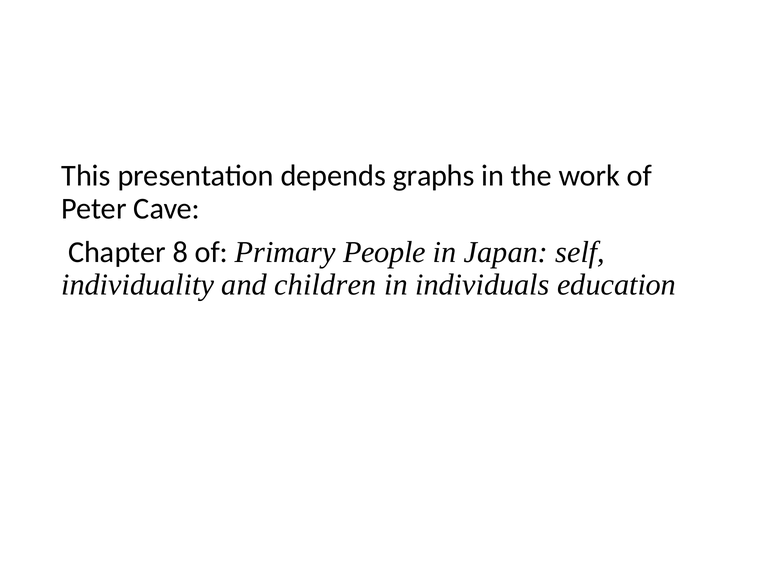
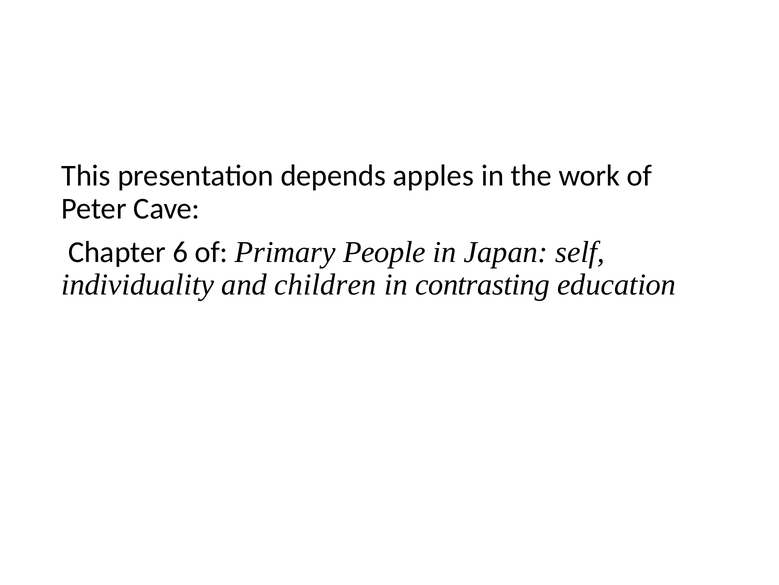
graphs: graphs -> apples (433, 176)
8: 8 -> 6 (180, 252)
individuals: individuals -> contrasting (483, 285)
